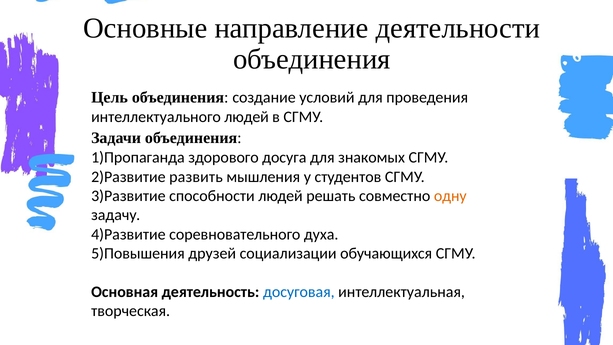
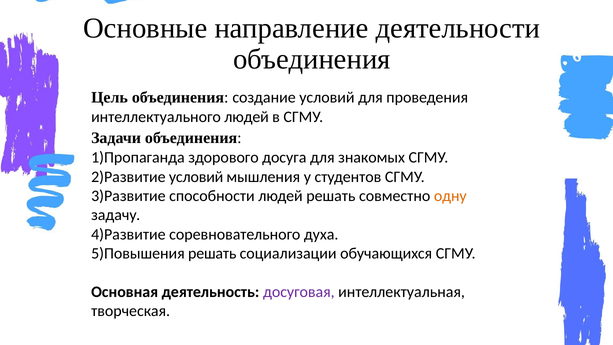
2)Развитие развить: развить -> условий (196, 177)
5)Повышения друзей: друзей -> решать (212, 253)
досуговая colour: blue -> purple (299, 292)
